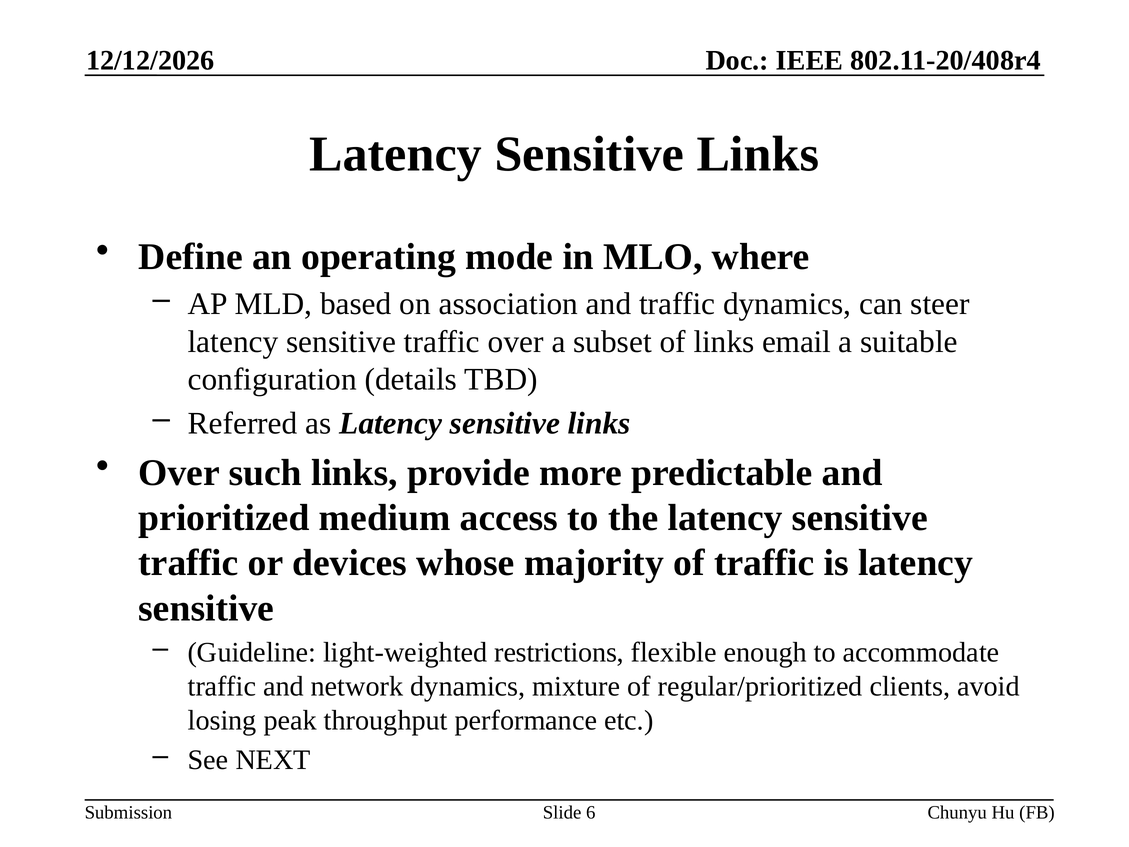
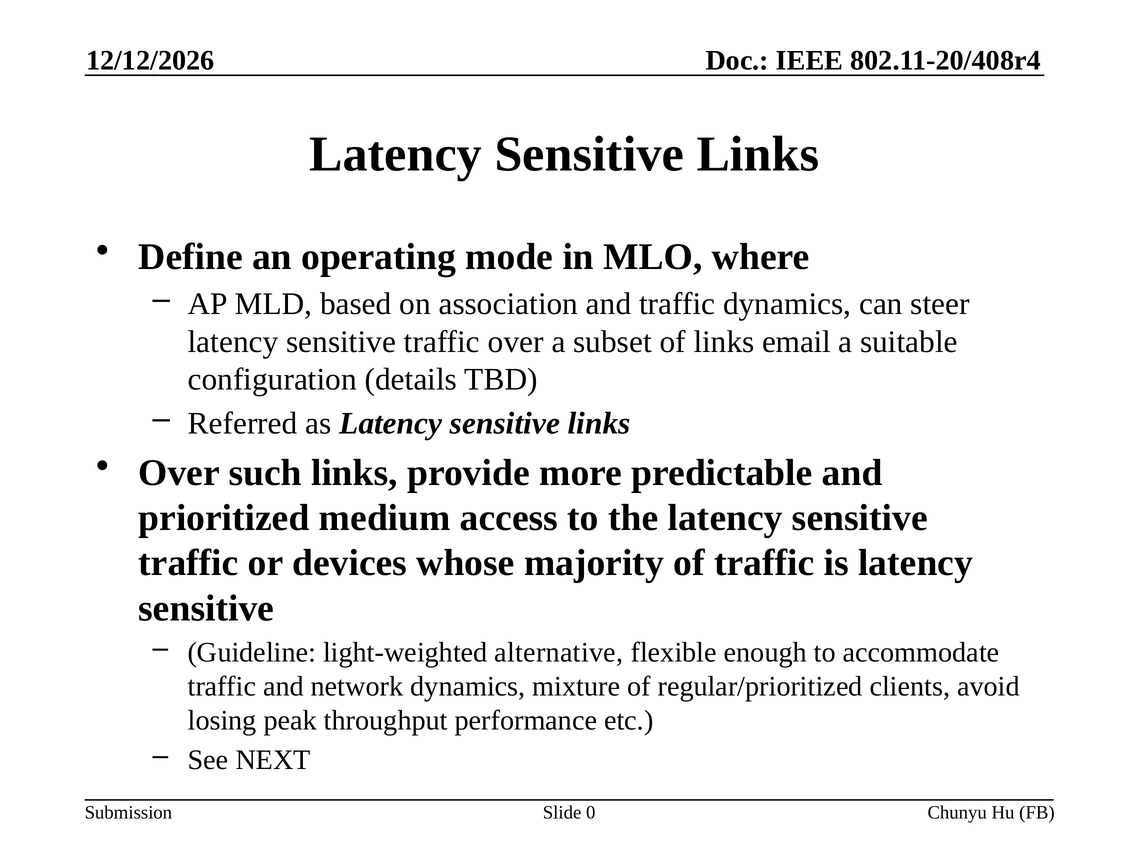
restrictions: restrictions -> alternative (559, 652)
6: 6 -> 0 (591, 812)
